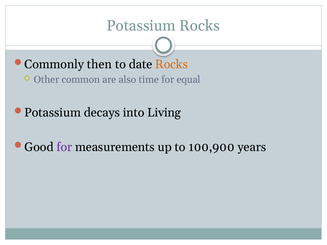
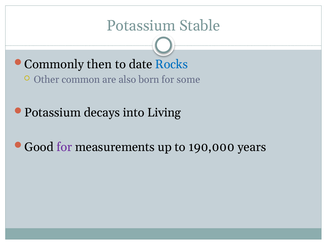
Potassium Rocks: Rocks -> Stable (200, 26)
Rocks colour: orange -> blue (172, 64)
time: time -> born (149, 80)
equal: equal -> some (188, 80)
100,900: 100,900 -> 190,000 (212, 147)
